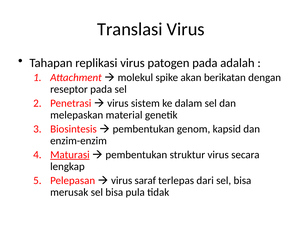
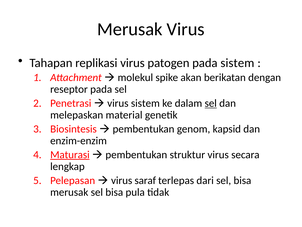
Translasi: Translasi -> Merusak (130, 29)
pada adalah: adalah -> sistem (237, 63)
sel underline: none -> present (211, 103)
